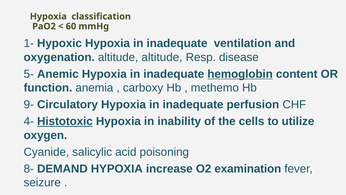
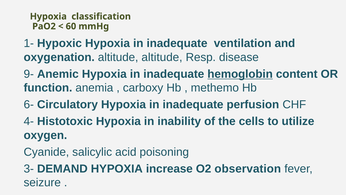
5-: 5- -> 9- (29, 74)
9-: 9- -> 6- (29, 104)
Histotoxic underline: present -> none (65, 121)
8-: 8- -> 3- (29, 168)
examination: examination -> observation (248, 168)
